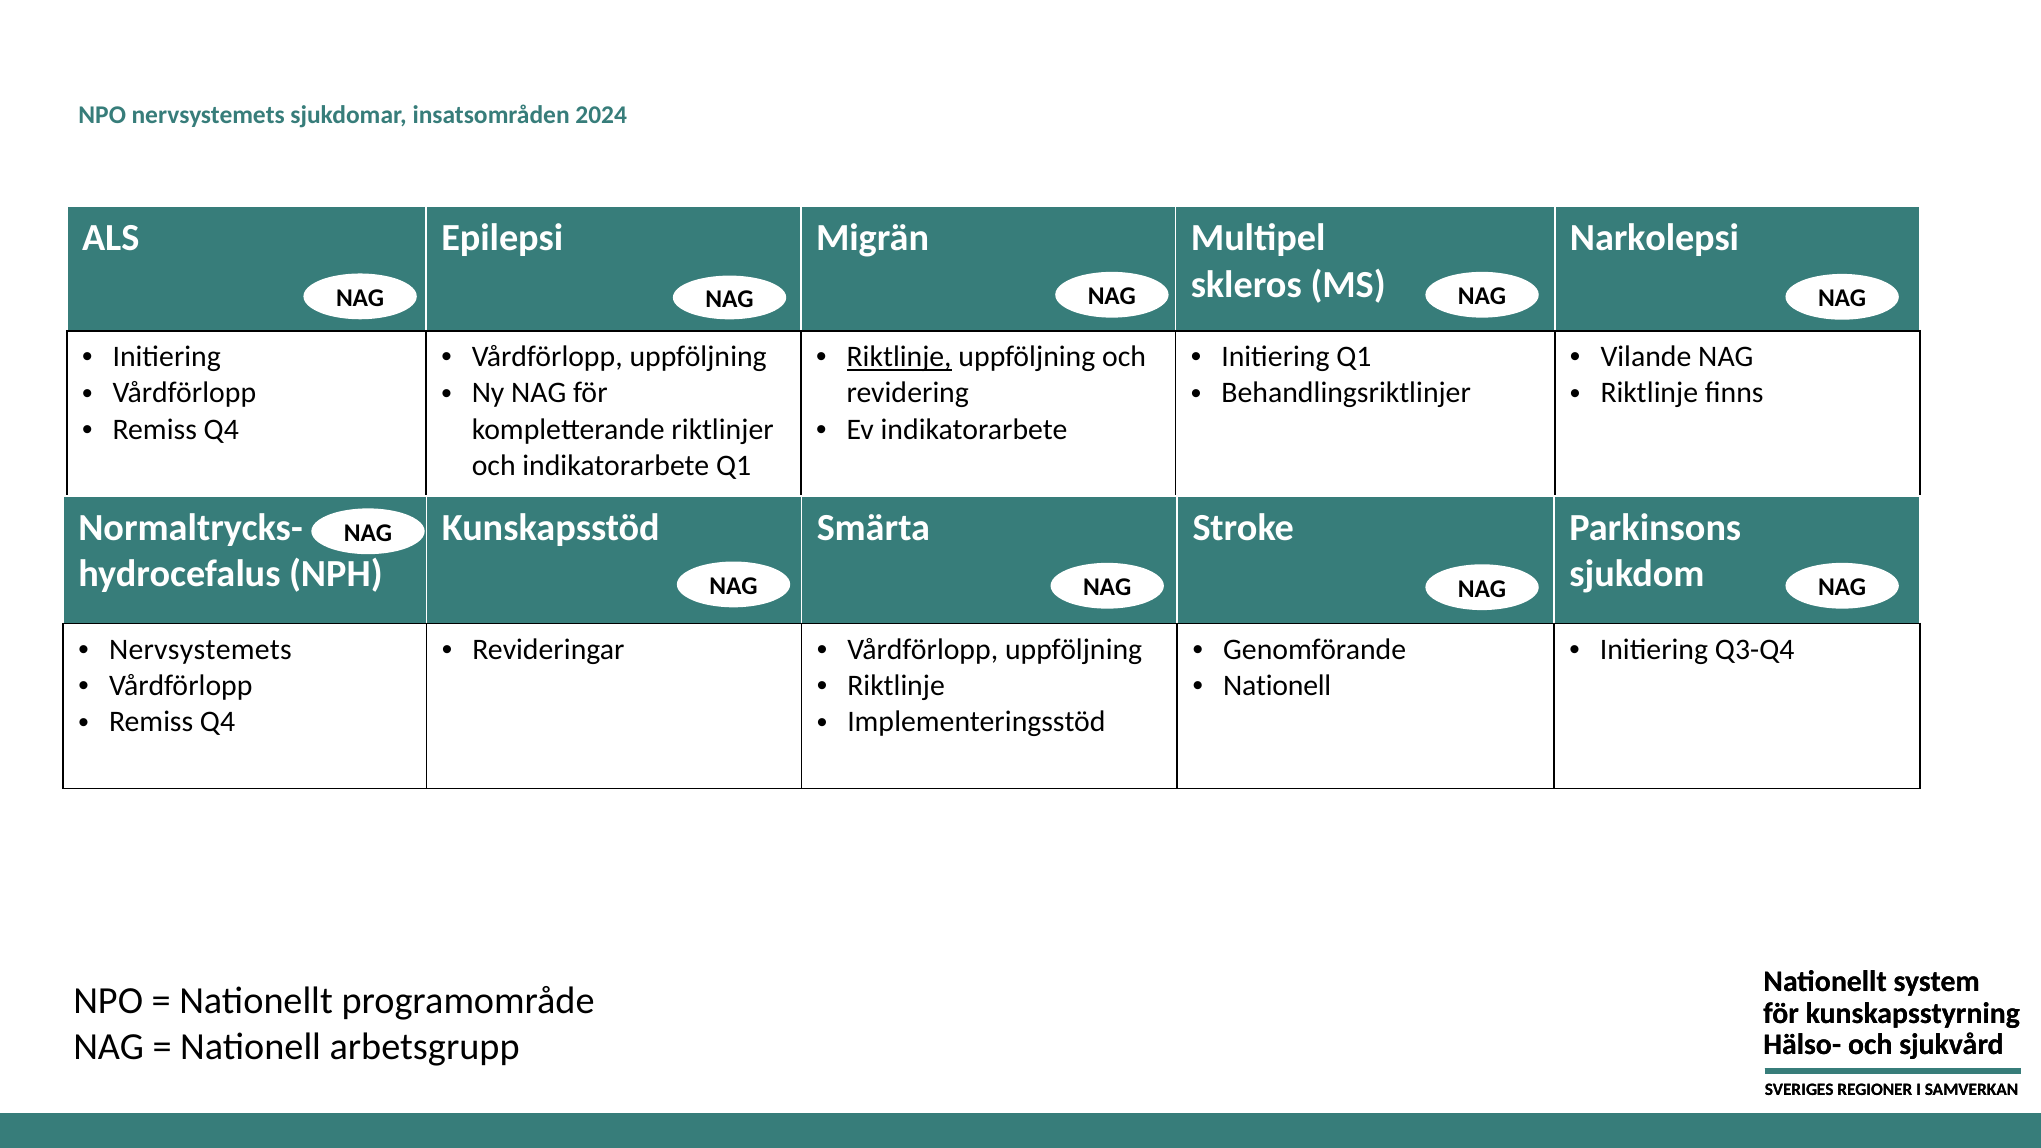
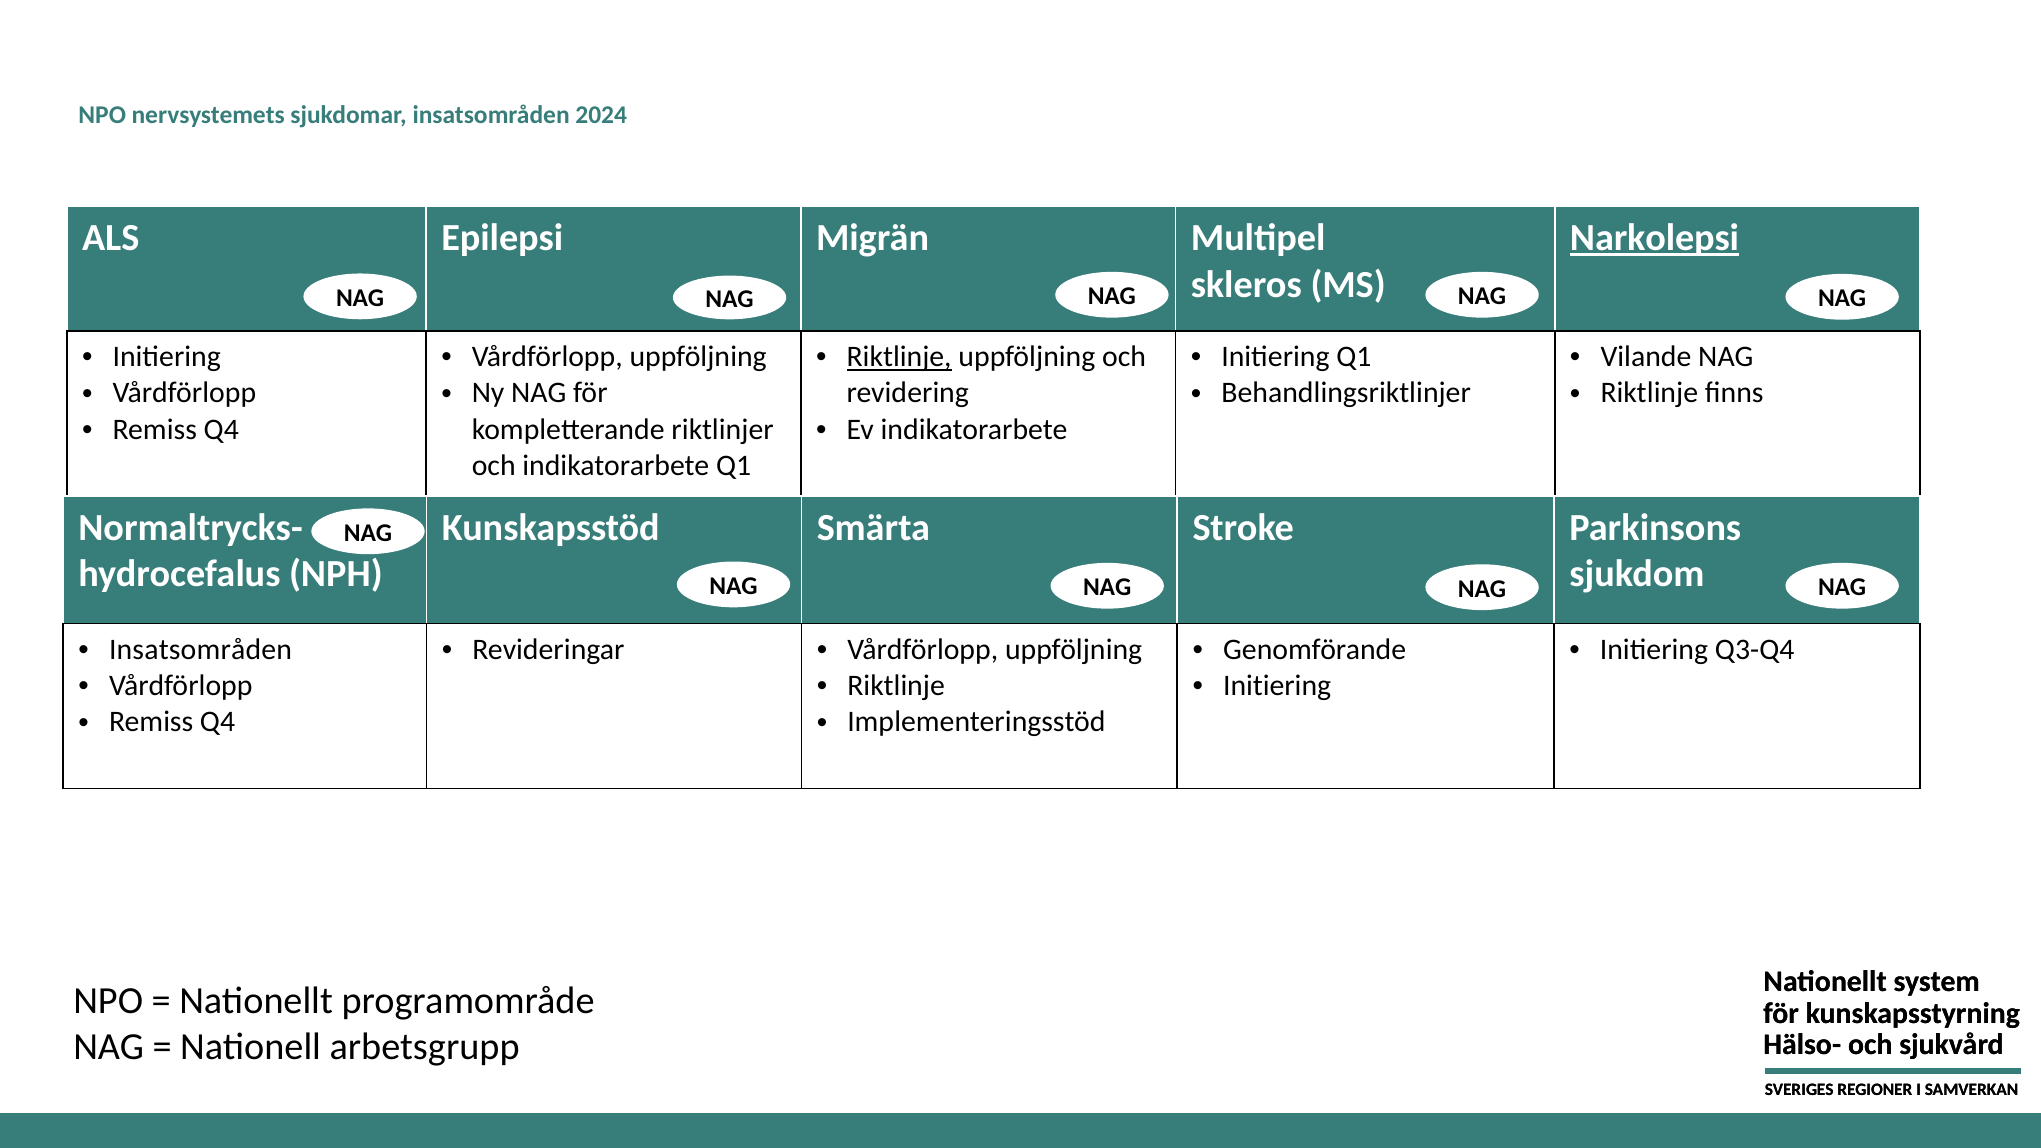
Narkolepsi underline: none -> present (1655, 238)
Nervsystemets: Nervsystemets -> Insatsområden (200, 650)
Nationell: Nationell -> Initiering (1277, 686)
